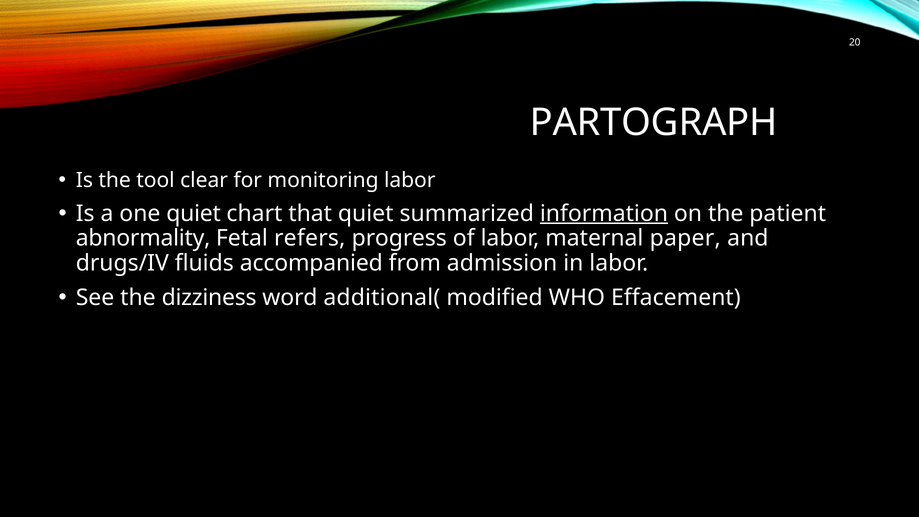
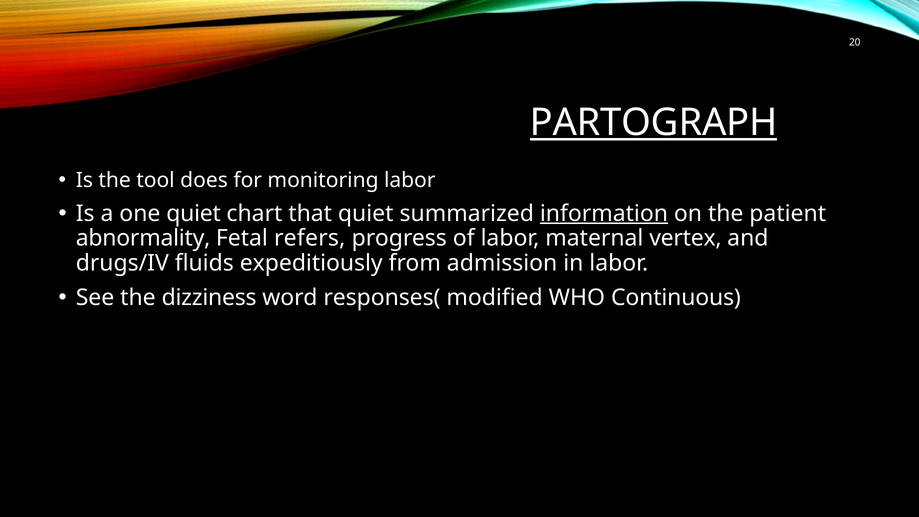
PARTOGRAPH underline: none -> present (654, 123)
clear: clear -> does (204, 180)
paper: paper -> vertex (685, 238)
accompanied: accompanied -> expeditiously (311, 263)
additional(: additional( -> responses( (382, 297)
Effacement: Effacement -> Continuous (676, 297)
